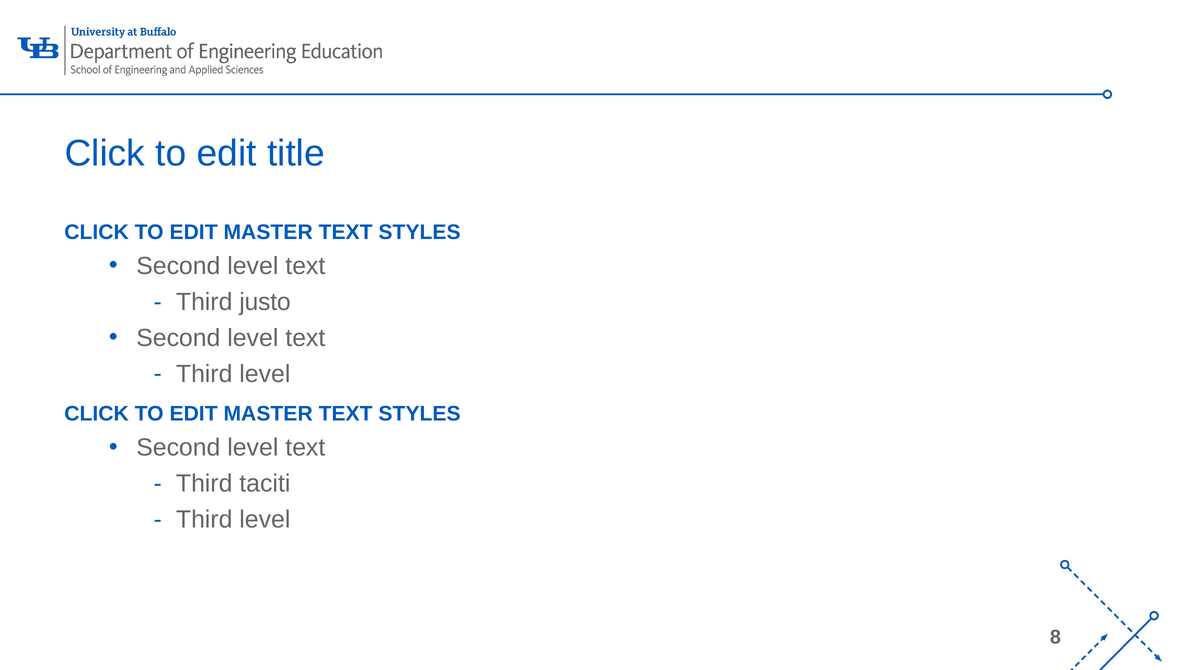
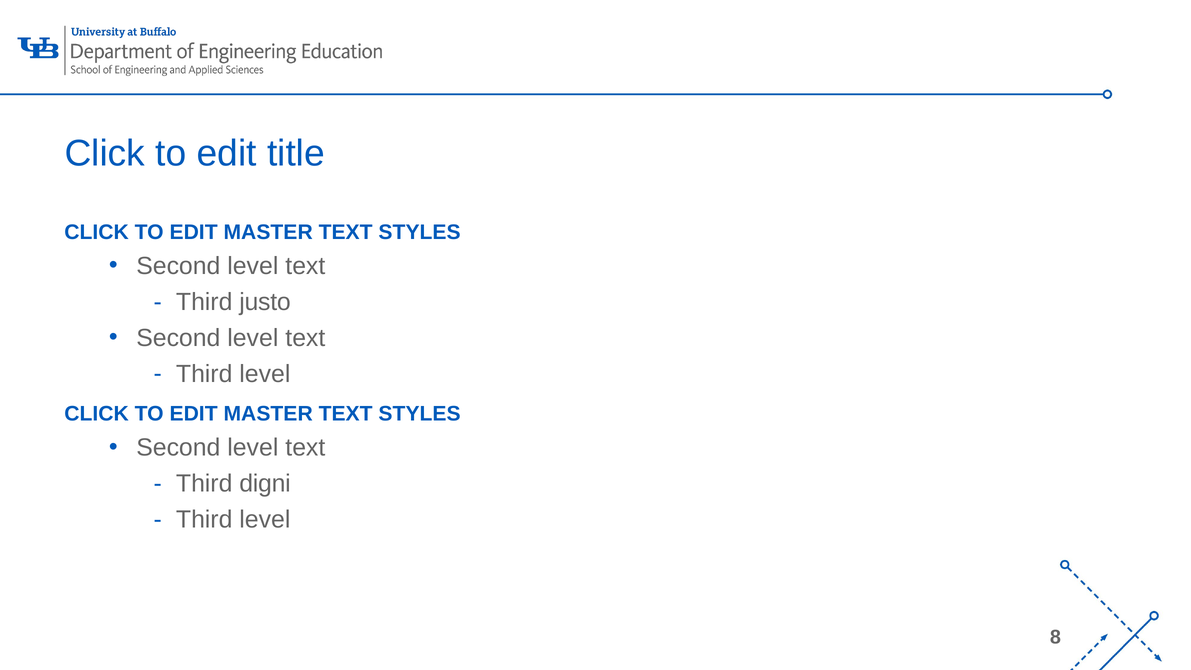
taciti: taciti -> digni (265, 484)
